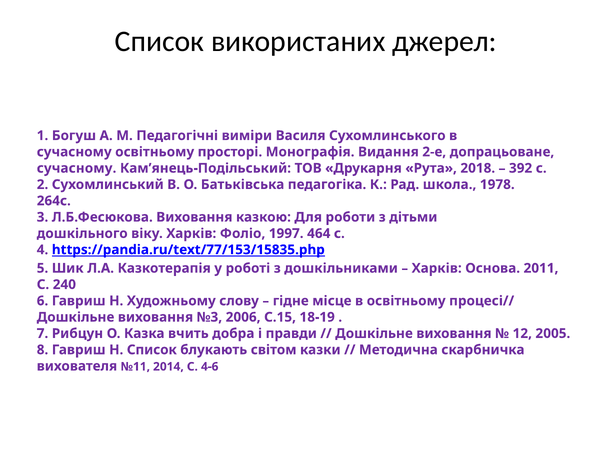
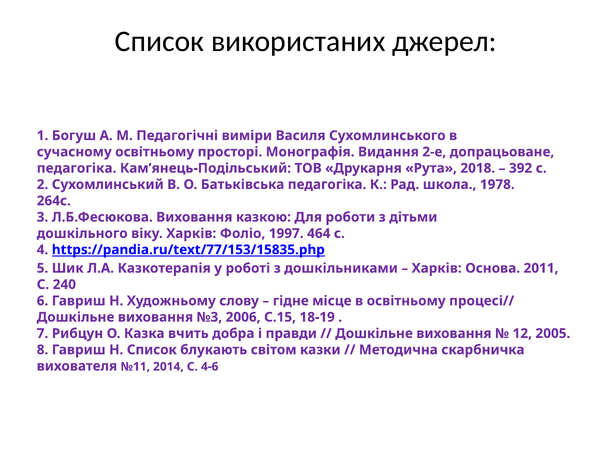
сучасному: сучасному -> педагогіка (77, 168)
